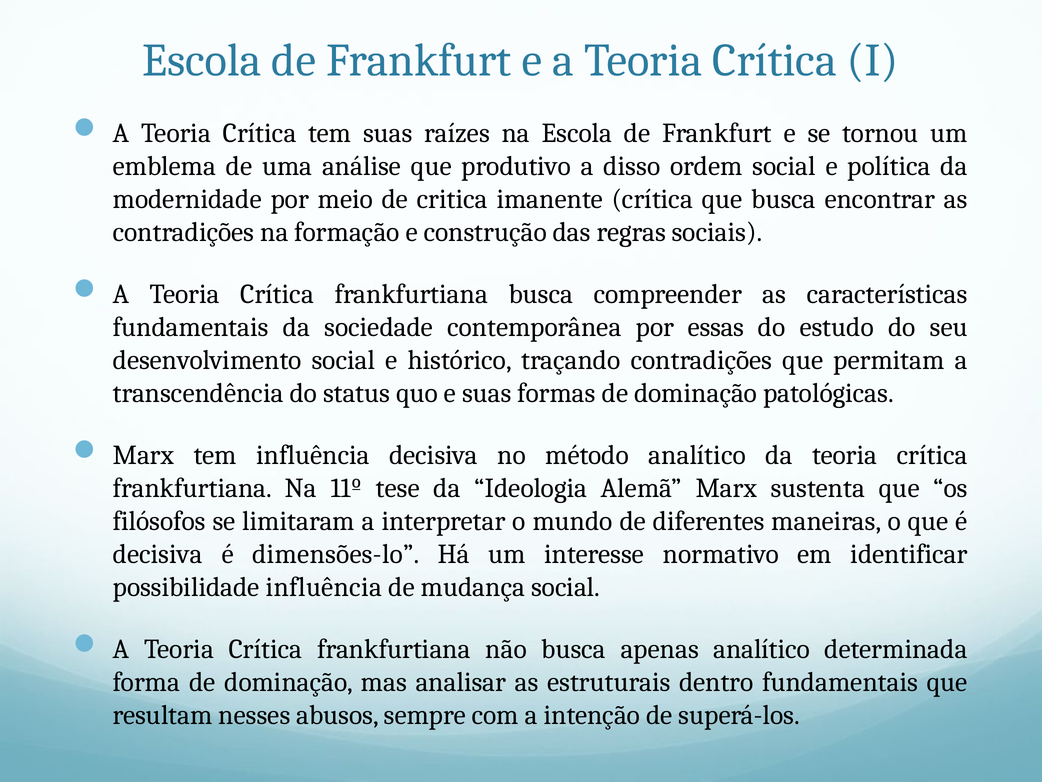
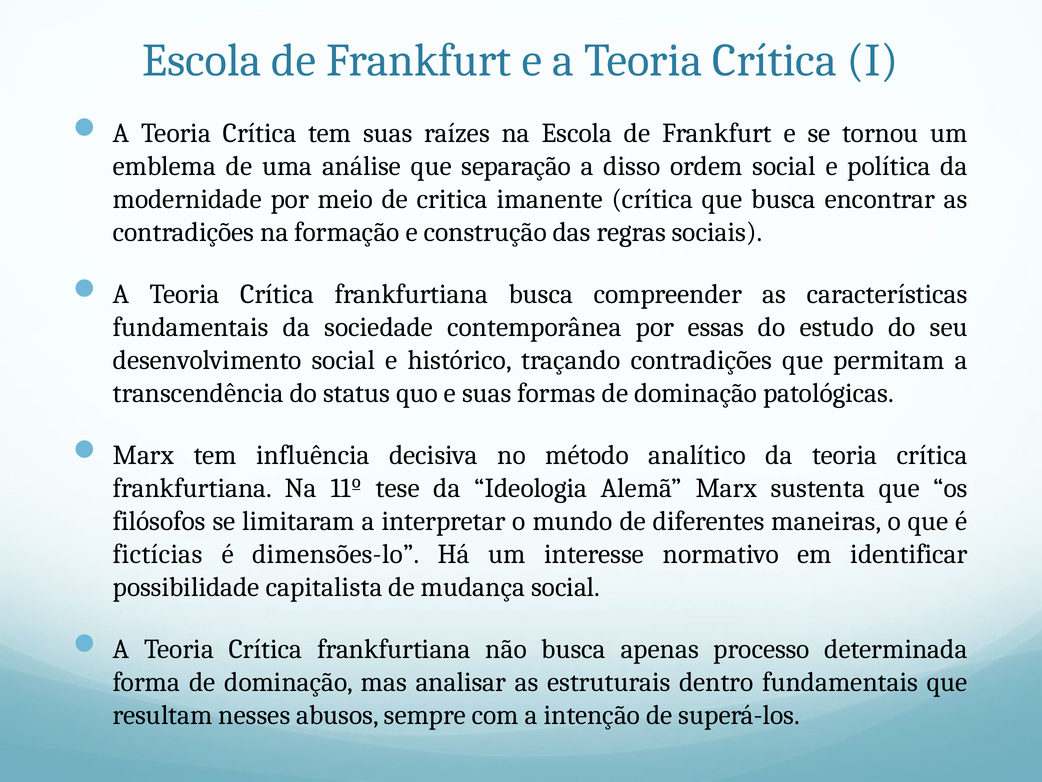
produtivo: produtivo -> separação (516, 166)
decisiva: decisiva -> fictícias (158, 554)
possibilidade influência: influência -> capitalista (324, 587)
apenas analítico: analítico -> processo (762, 649)
